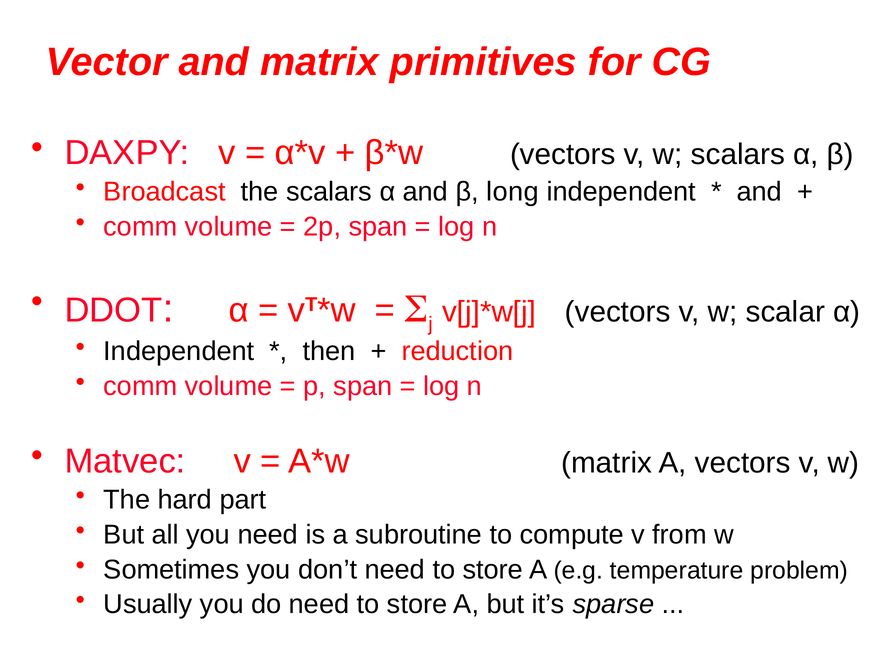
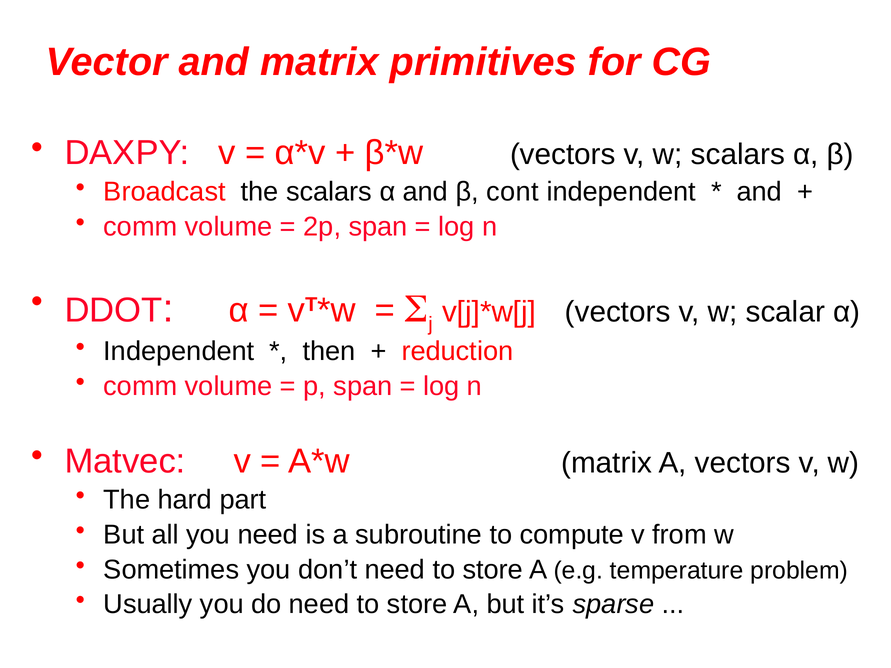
long: long -> cont (513, 192)
